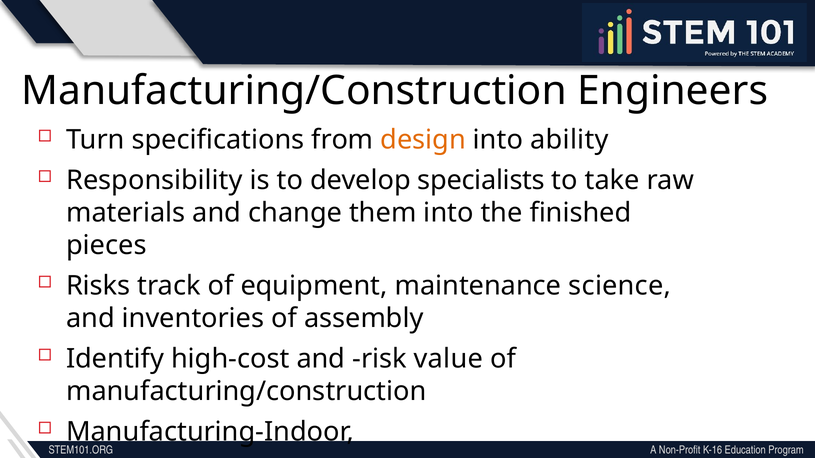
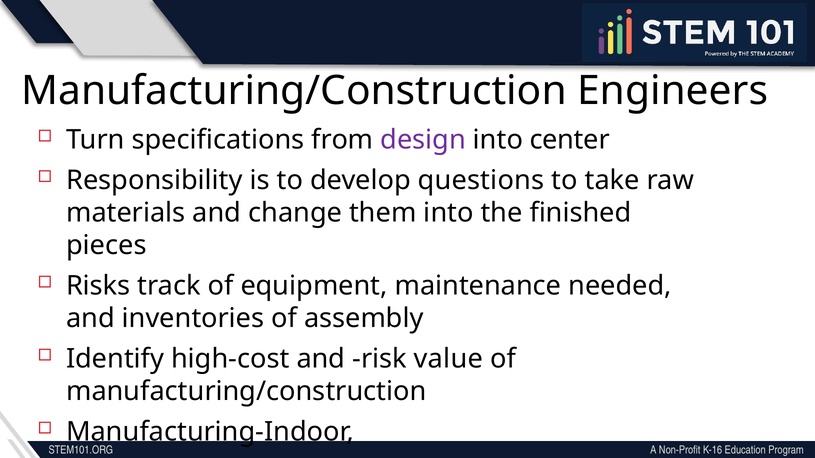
design colour: orange -> purple (423, 140)
ability: ability -> center (570, 140)
specialists: specialists -> questions (481, 180)
science: science -> needed (620, 286)
